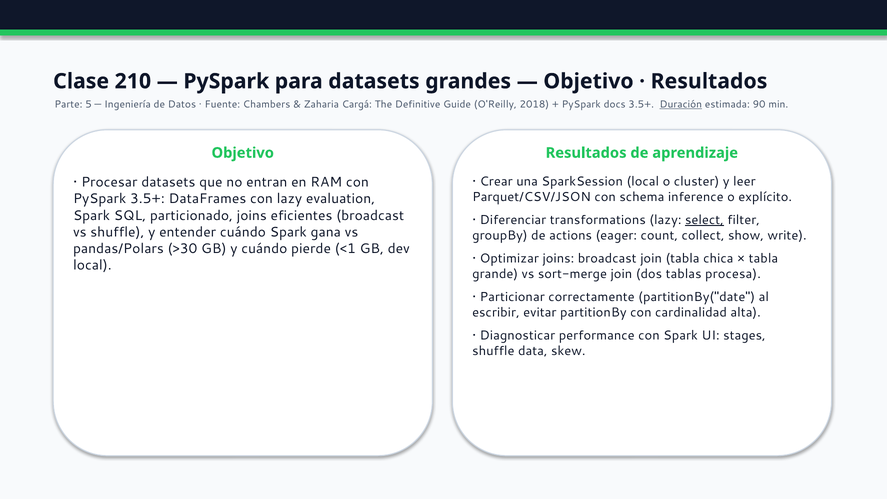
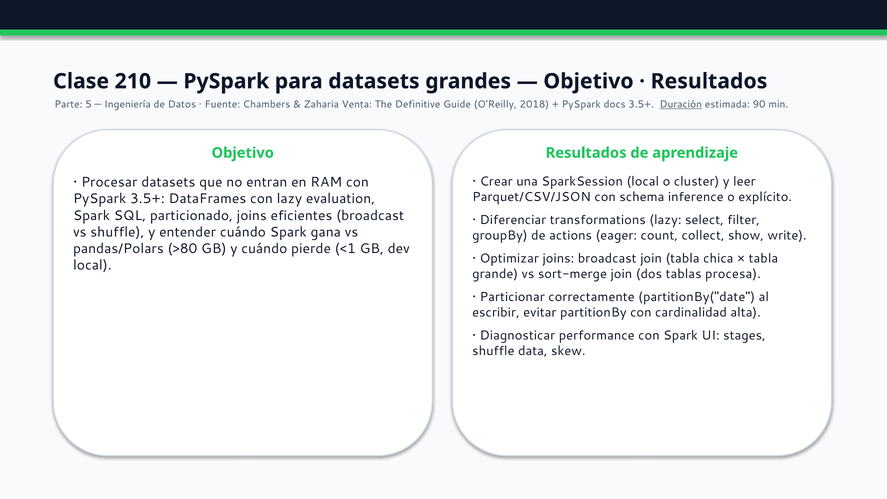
Cargá: Cargá -> Venta (357, 105)
select underline: present -> none (704, 220)
>30: >30 -> >80 (182, 249)
